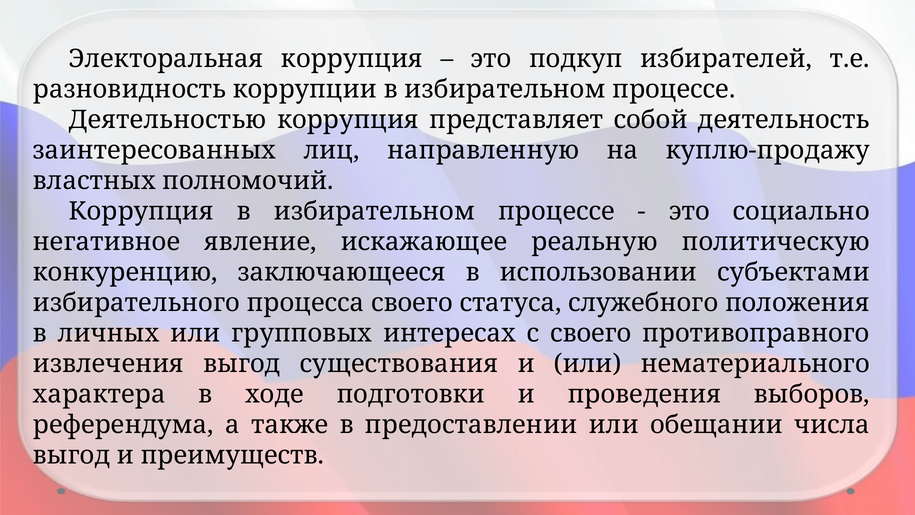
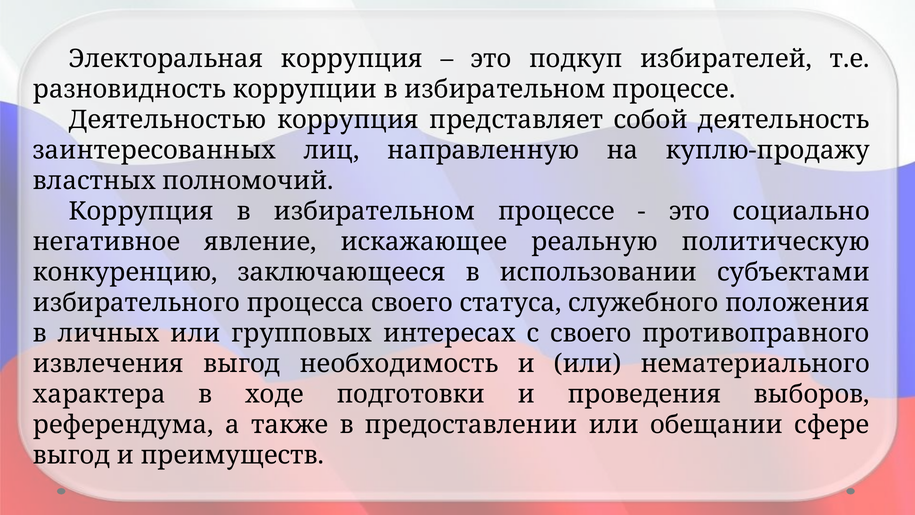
существования: существования -> необходимость (399, 364)
числа: числа -> сфере (832, 425)
